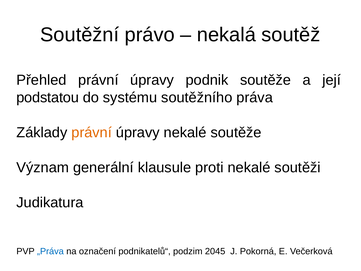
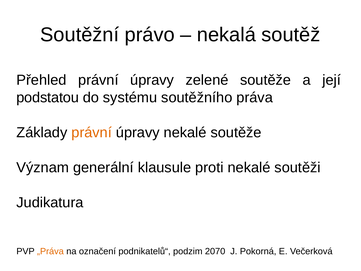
podnik: podnik -> zelené (207, 80)
„Práva colour: blue -> orange (50, 251)
2045: 2045 -> 2070 (215, 251)
